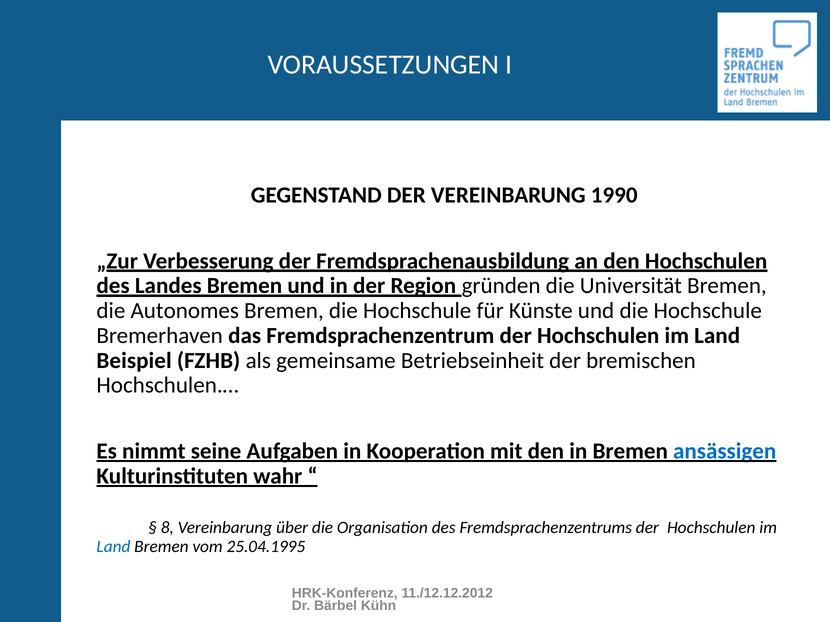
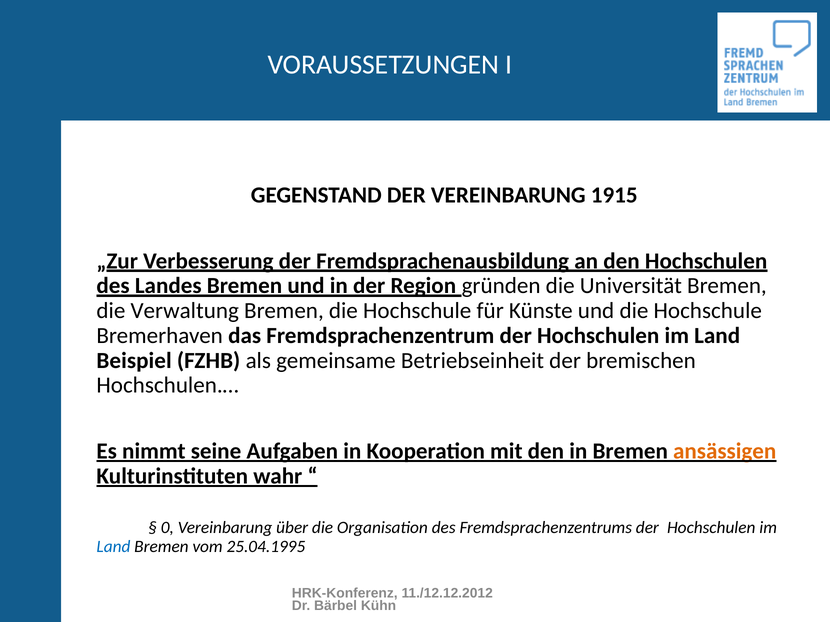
1990: 1990 -> 1915 (614, 195)
Autonomes: Autonomes -> Verwaltung (185, 311)
ansässigen colour: blue -> orange (725, 451)
8: 8 -> 0 (167, 528)
